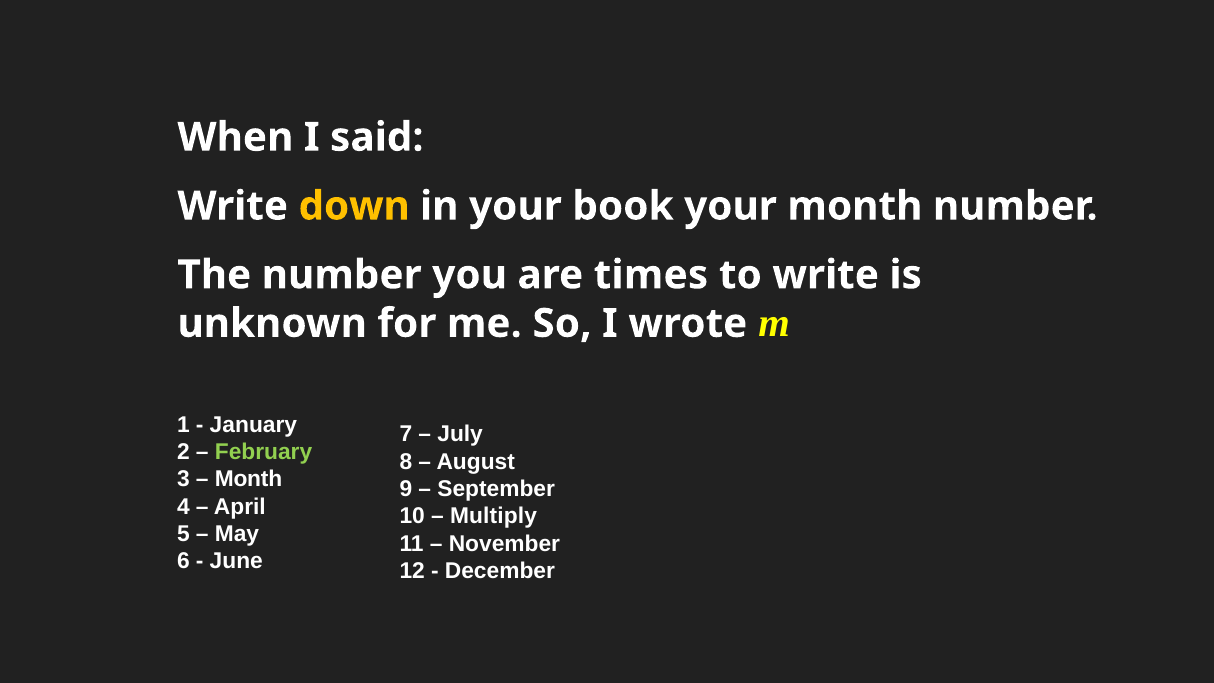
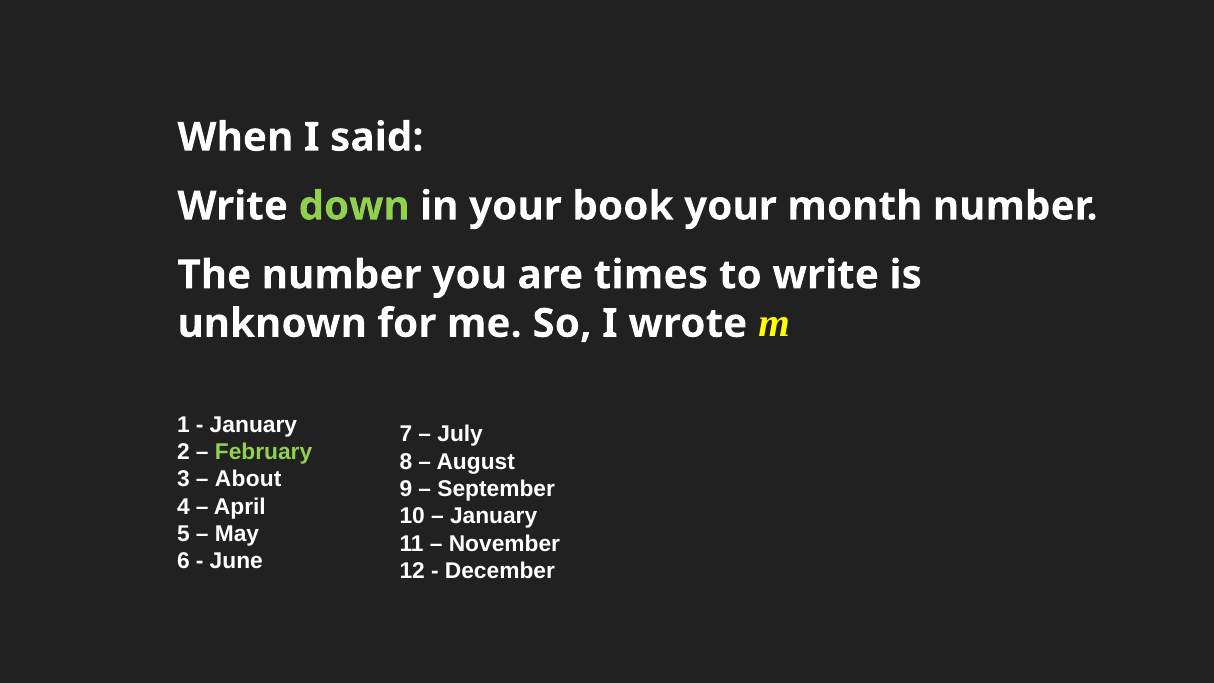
down colour: yellow -> light green (354, 206)
Month: Month -> About (248, 479)
Multiply: Multiply -> January (494, 516)
